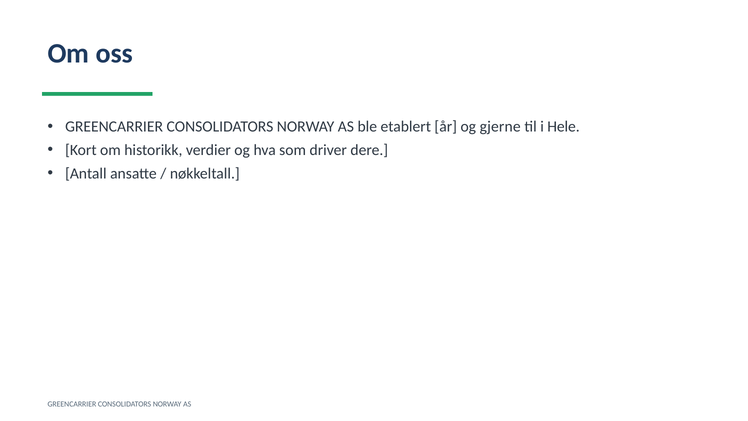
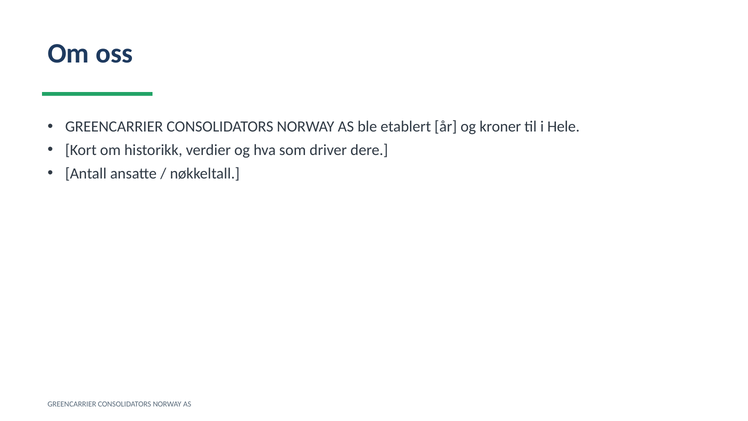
gjerne: gjerne -> kroner (500, 127)
